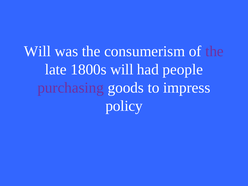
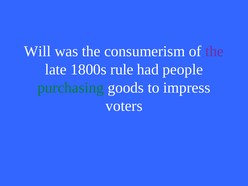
1800s will: will -> rule (122, 69)
purchasing colour: purple -> green (71, 88)
policy: policy -> voters (124, 106)
